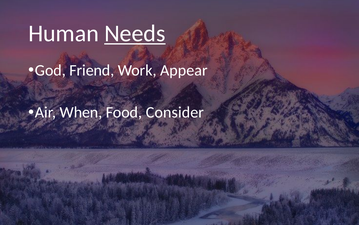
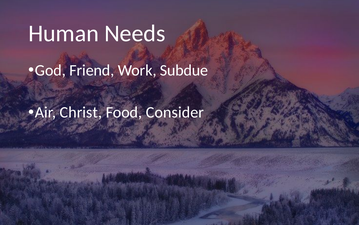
Needs underline: present -> none (135, 33)
Appear: Appear -> Subdue (184, 70)
When: When -> Christ (81, 112)
